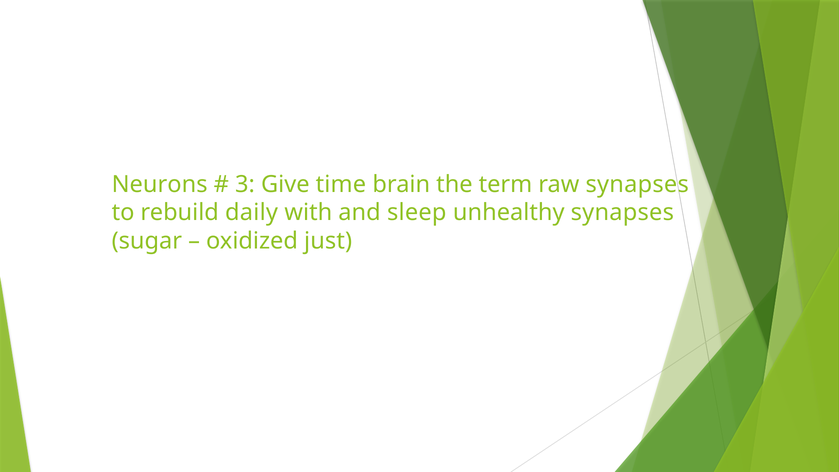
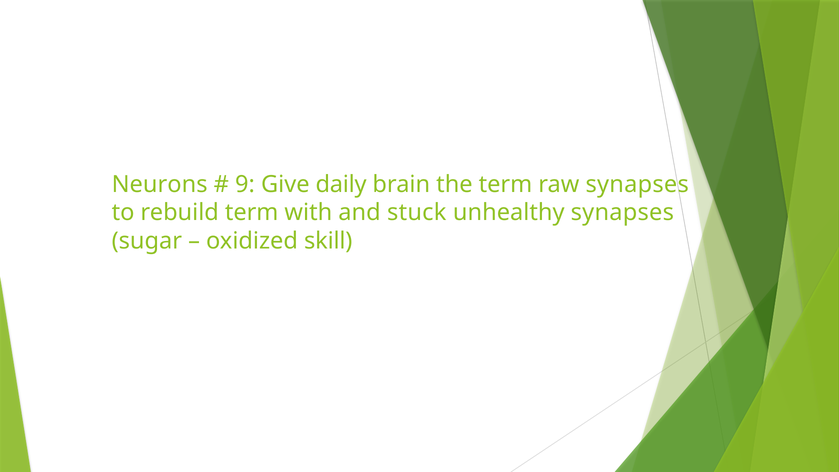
3: 3 -> 9 (245, 184)
time: time -> daily (341, 184)
rebuild daily: daily -> term (252, 213)
sleep: sleep -> stuck (417, 213)
just: just -> skill (328, 241)
